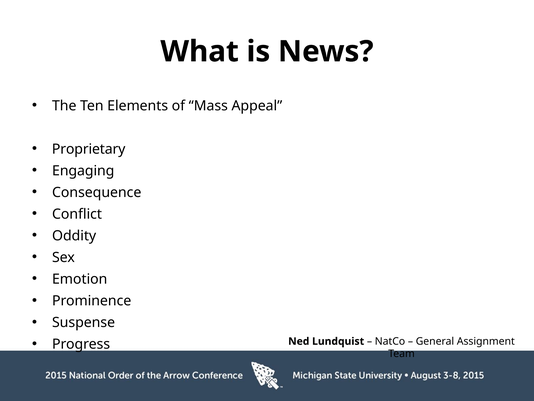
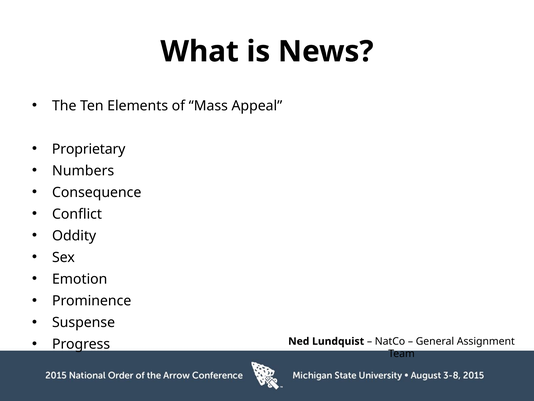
Engaging: Engaging -> Numbers (83, 171)
